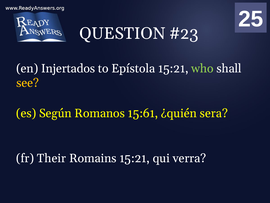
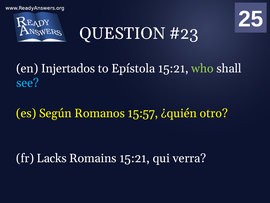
see colour: yellow -> light blue (28, 83)
15:61: 15:61 -> 15:57 (143, 113)
sera: sera -> otro (214, 113)
Their: Their -> Lacks (52, 158)
